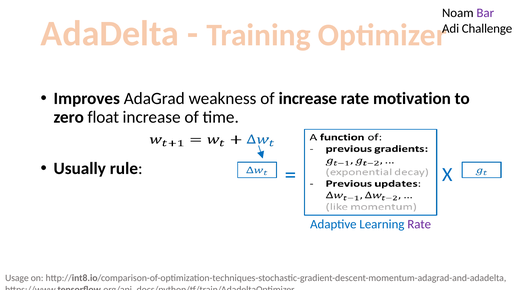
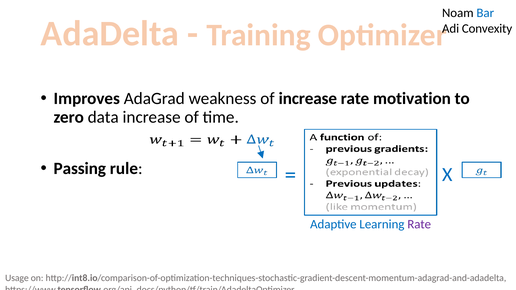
Bar colour: purple -> blue (485, 13)
Challenge: Challenge -> Convexity (487, 28)
float: float -> data (103, 117)
Usually: Usually -> Passing (80, 169)
